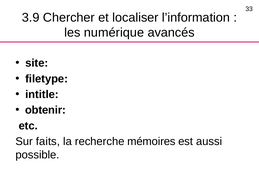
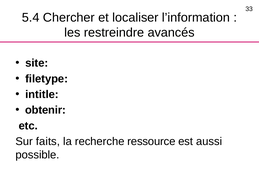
3.9: 3.9 -> 5.4 (31, 18)
numérique: numérique -> restreindre (114, 33)
mémoires: mémoires -> ressource (151, 142)
